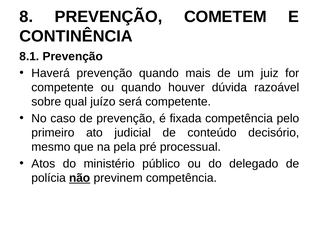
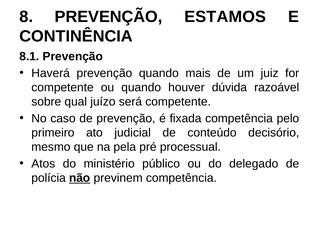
COMETEM: COMETEM -> ESTAMOS (225, 17)
